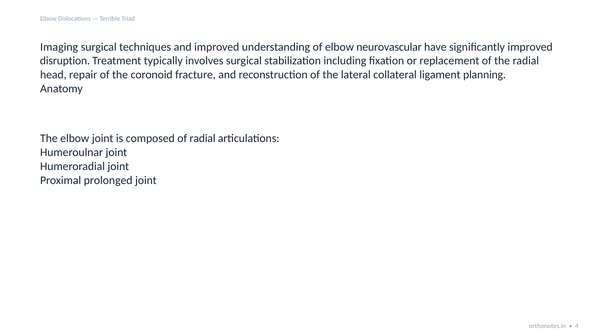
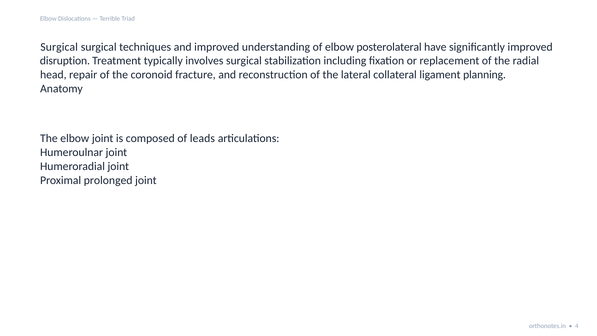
Imaging: Imaging -> Surgical (59, 47)
neurovascular: neurovascular -> posterolateral (389, 47)
of radial: radial -> leads (202, 138)
